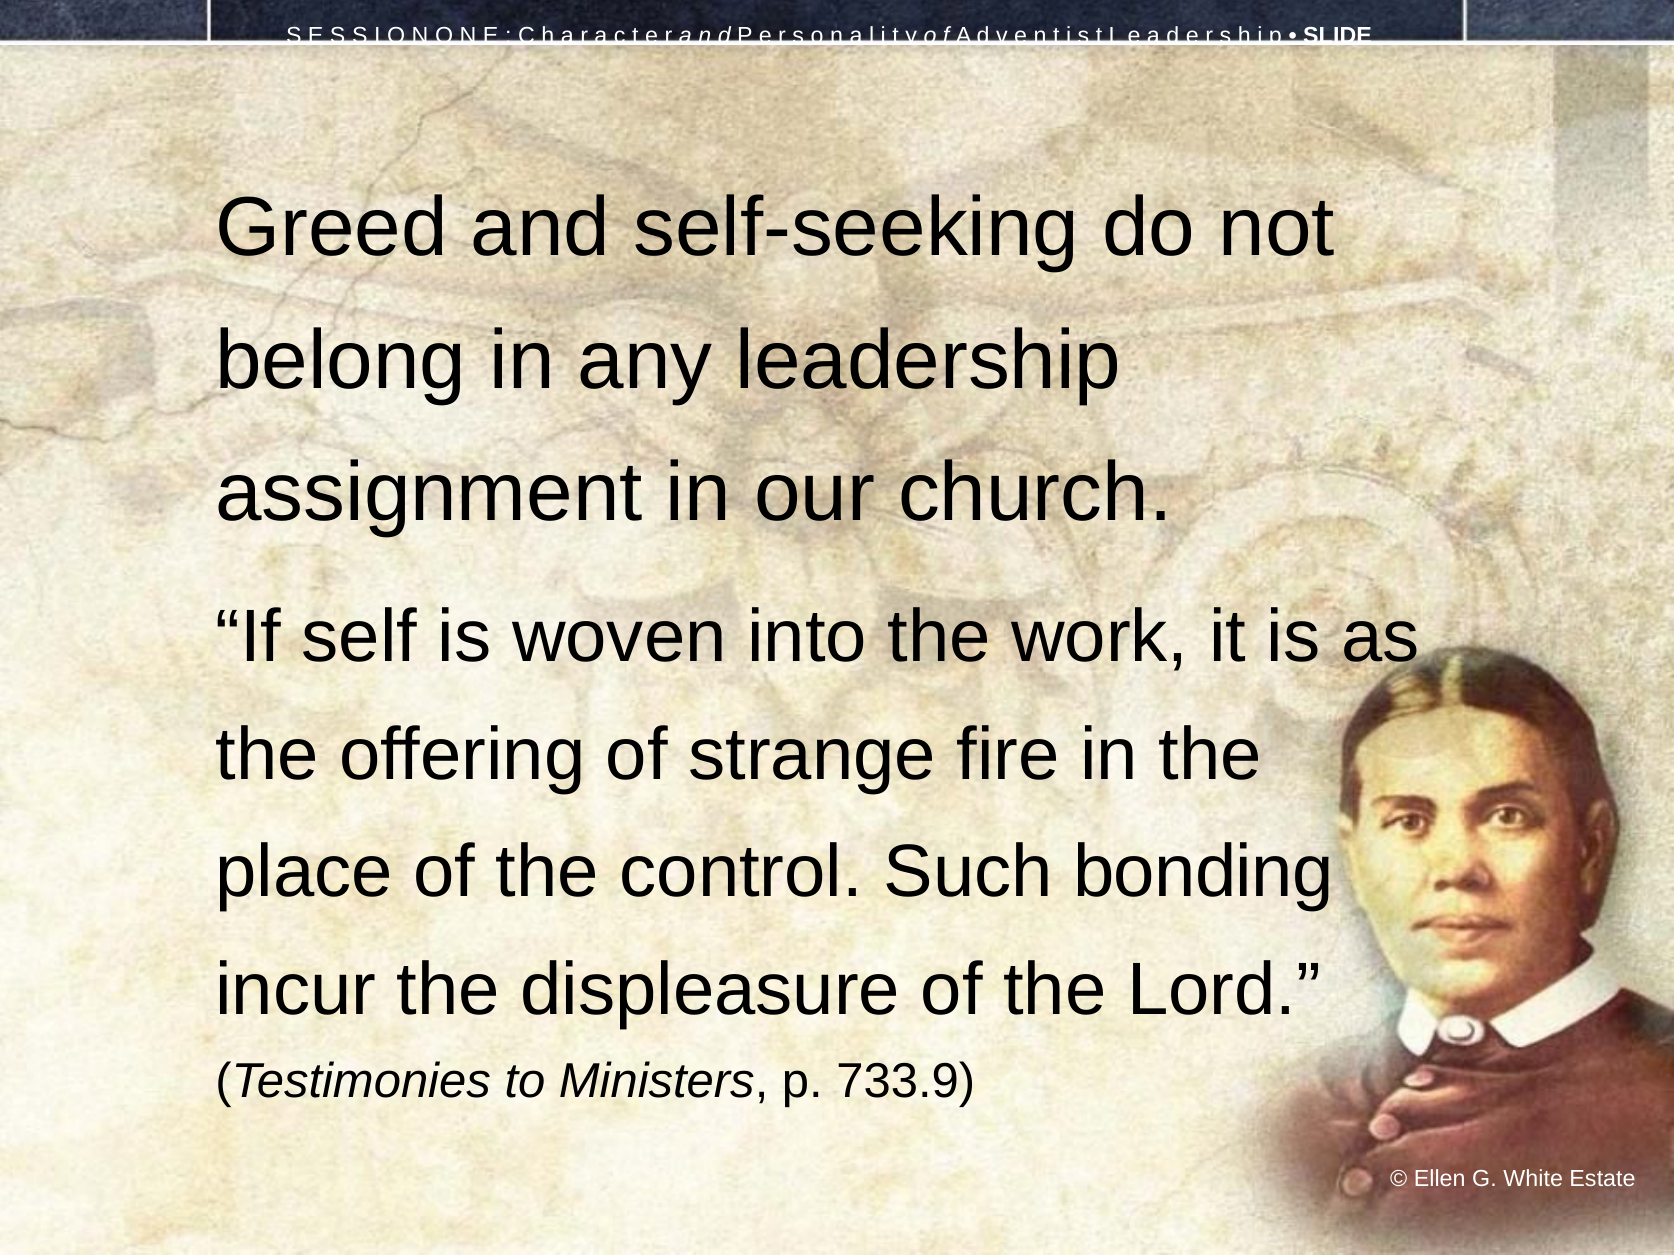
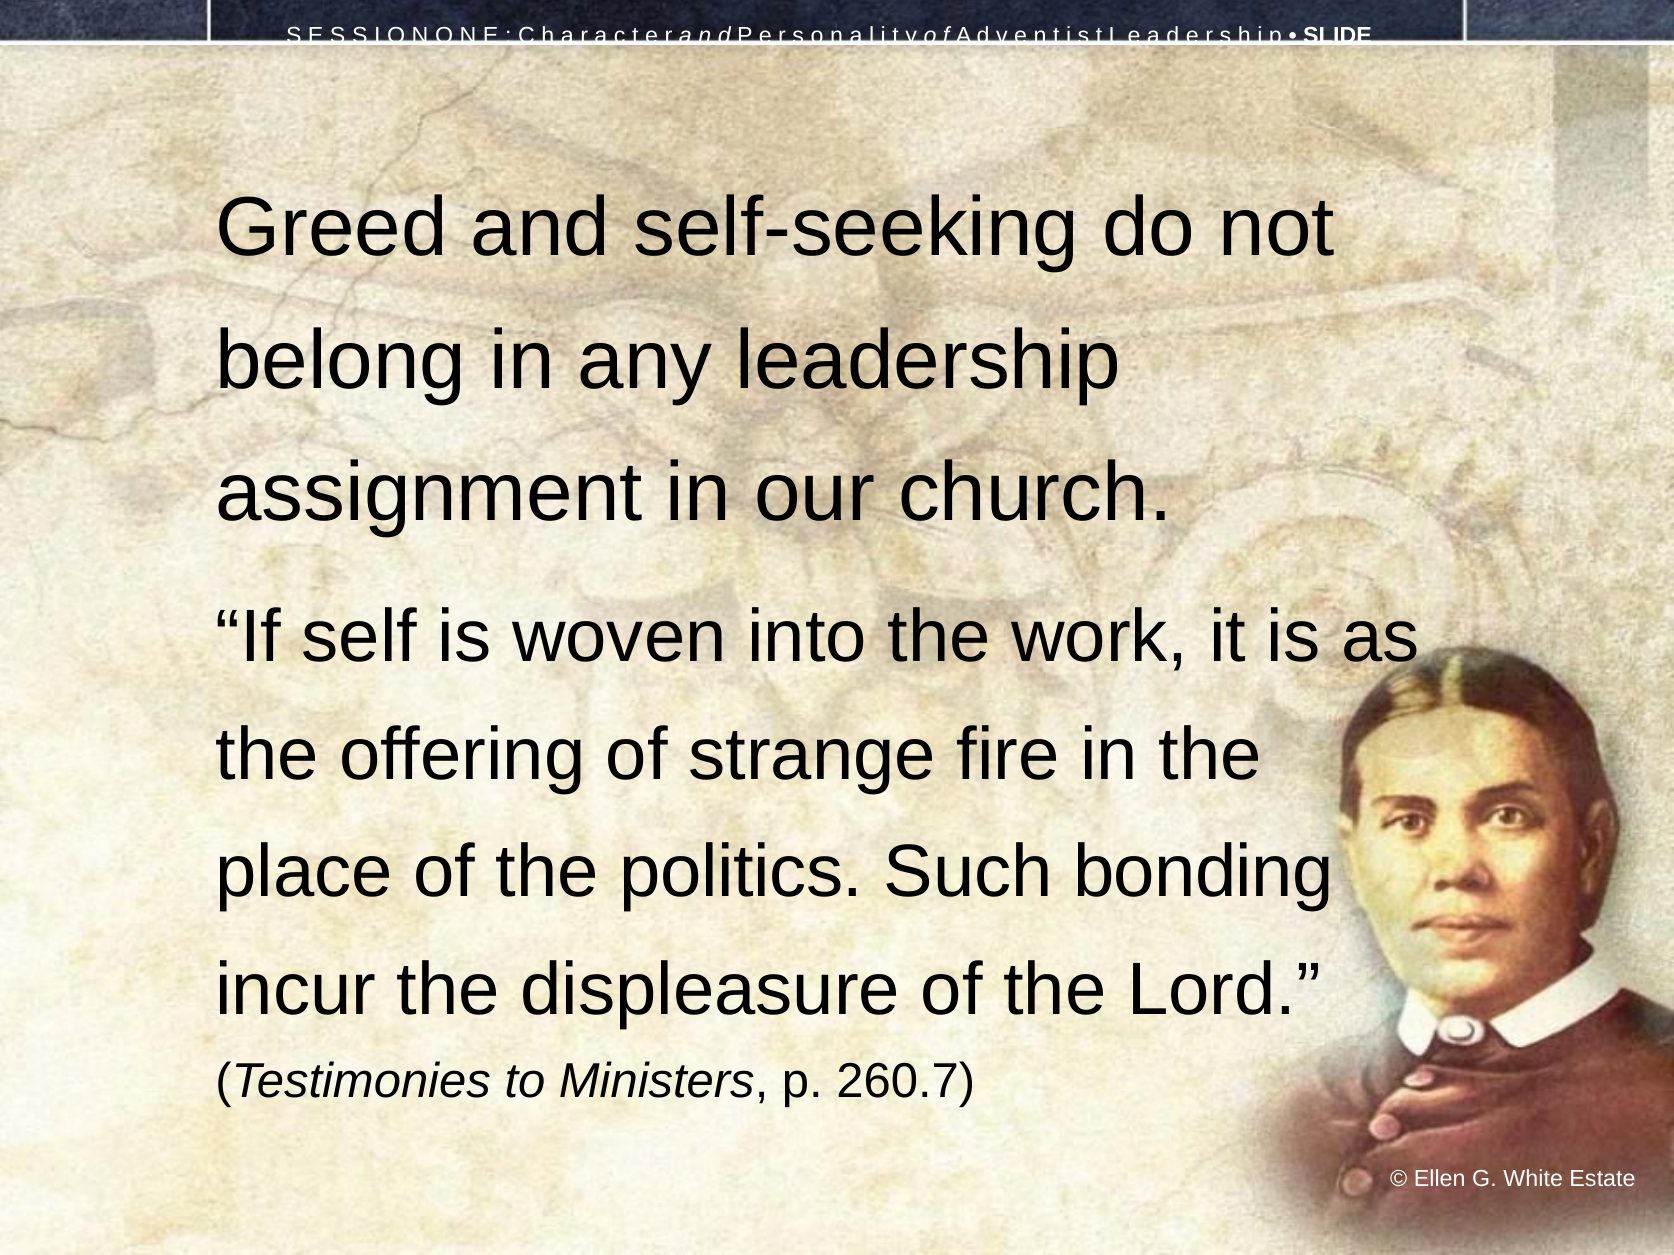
control: control -> politics (742, 873)
733.9: 733.9 -> 260.7 (906, 1081)
